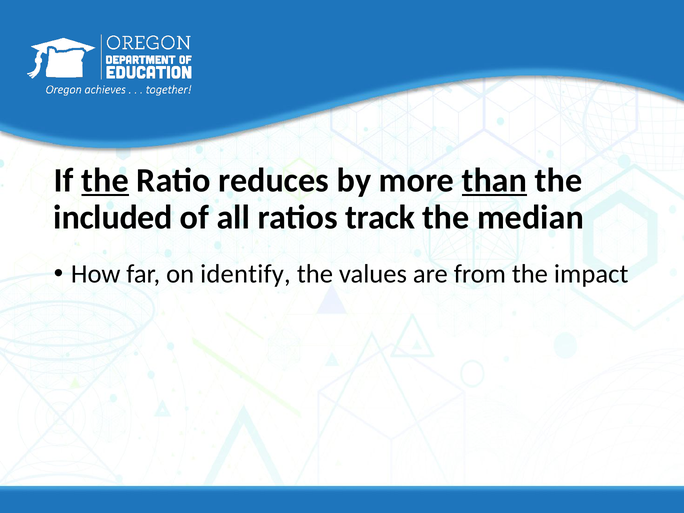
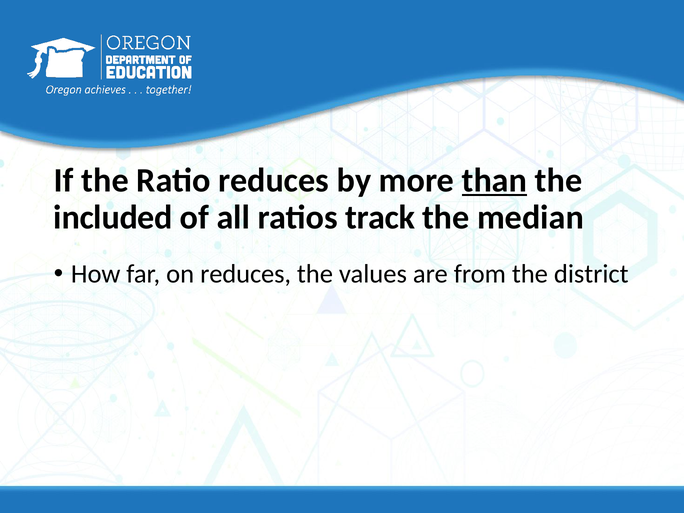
the underline: present -> none (105, 180)
on identify: identify -> reduces (246, 274)
impact: impact -> district (591, 274)
